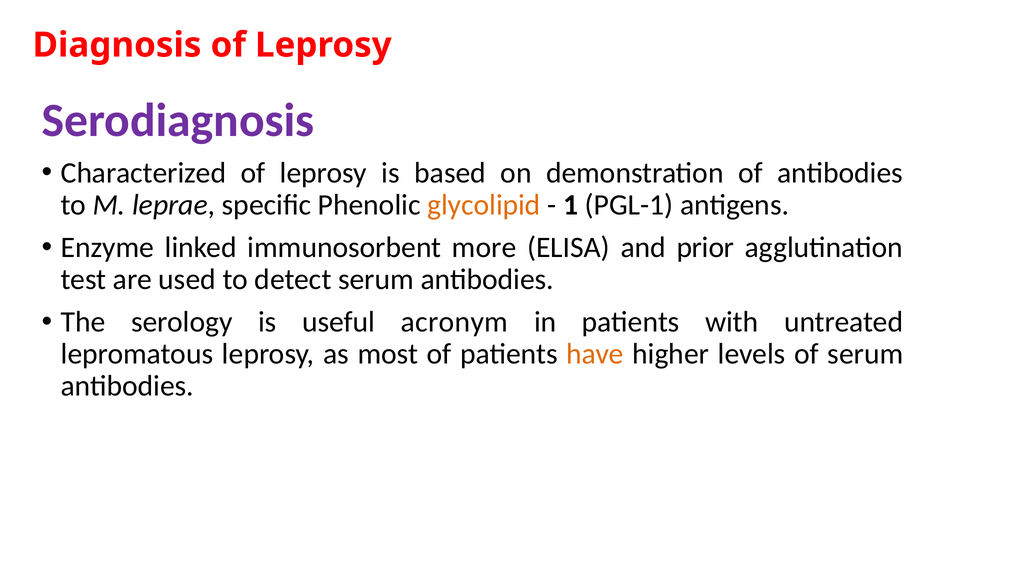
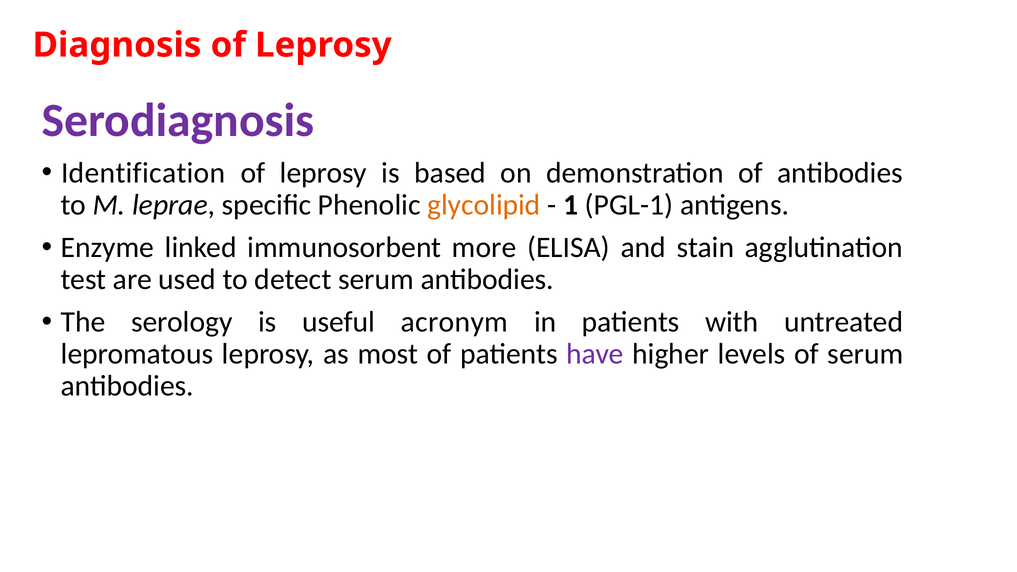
Characterized: Characterized -> Identification (143, 173)
prior: prior -> stain (705, 247)
have colour: orange -> purple (595, 354)
